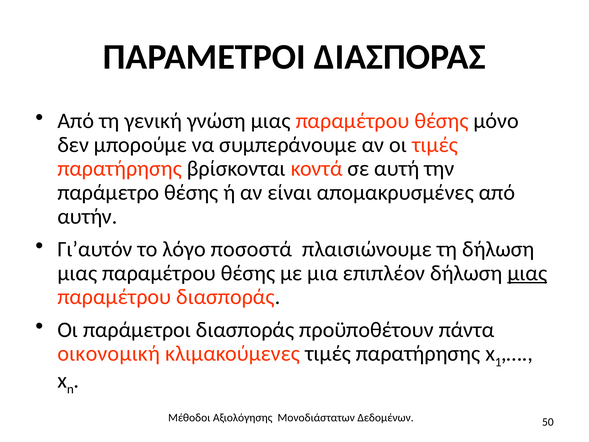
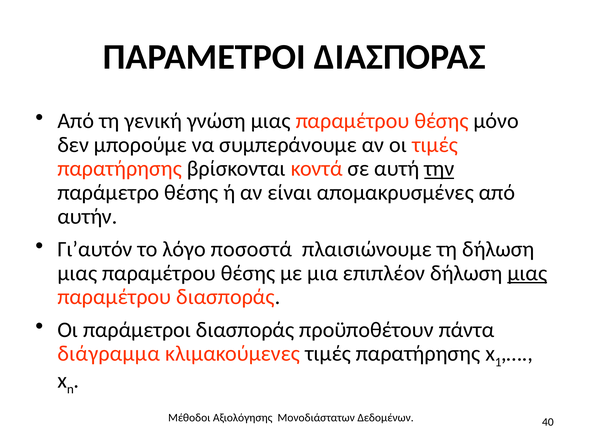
την underline: none -> present (439, 169)
οικονομική: οικονομική -> διάγραμμα (109, 353)
50: 50 -> 40 (548, 422)
